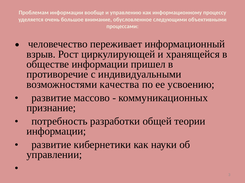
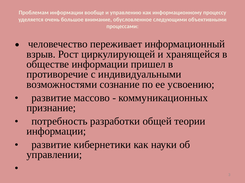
качества: качества -> сознание (120, 85)
